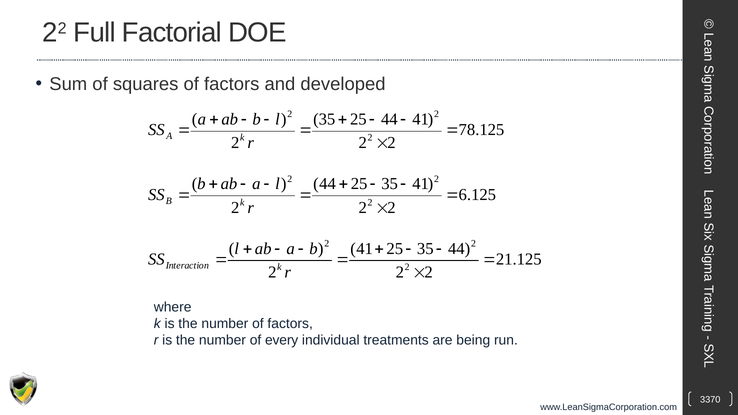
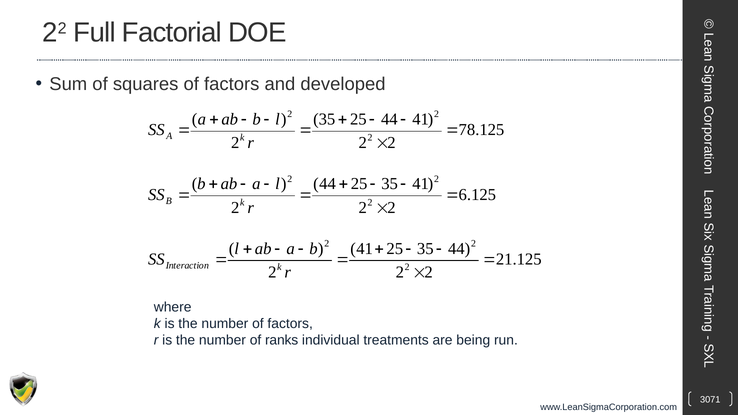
every: every -> ranks (282, 340)
3370: 3370 -> 3071 (710, 400)
